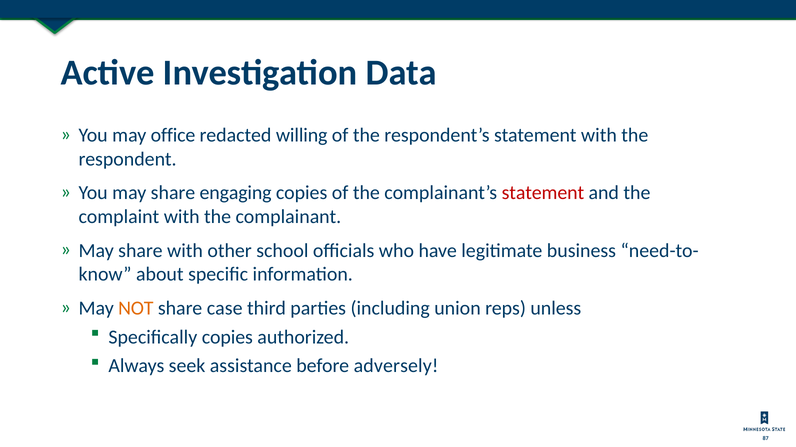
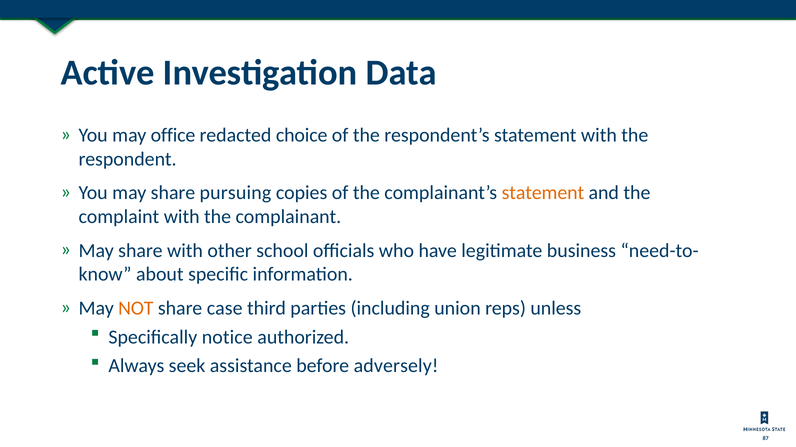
willing: willing -> choice (302, 136)
engaging: engaging -> pursuing (235, 193)
statement colour: red -> orange (543, 193)
Specifically copies: copies -> notice (227, 338)
